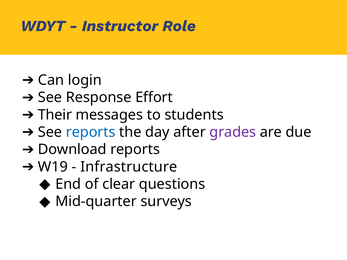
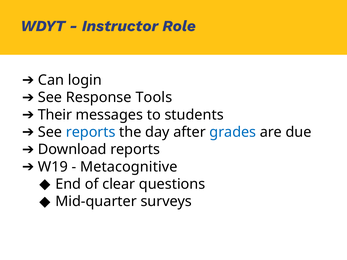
Effort: Effort -> Tools (154, 98)
grades colour: purple -> blue (233, 132)
Infrastructure: Infrastructure -> Metacognitive (129, 167)
